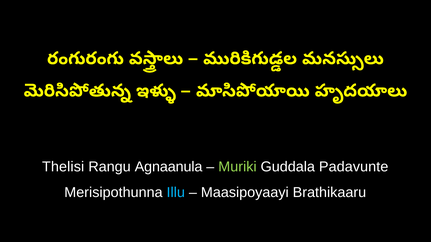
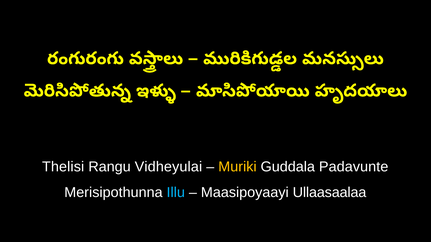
Agnaanula: Agnaanula -> Vidheyulai (168, 167)
Muriki colour: light green -> yellow (237, 167)
Brathikaaru: Brathikaaru -> Ullaasaalaa (330, 193)
